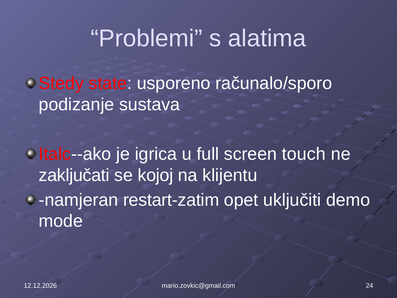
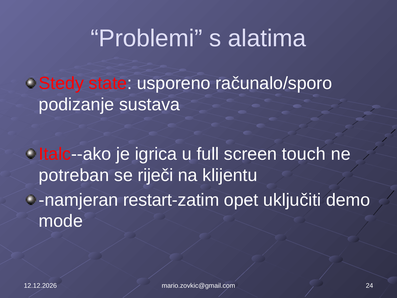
zaključati: zaključati -> potreban (74, 175)
kojoj: kojoj -> riječi (155, 175)
